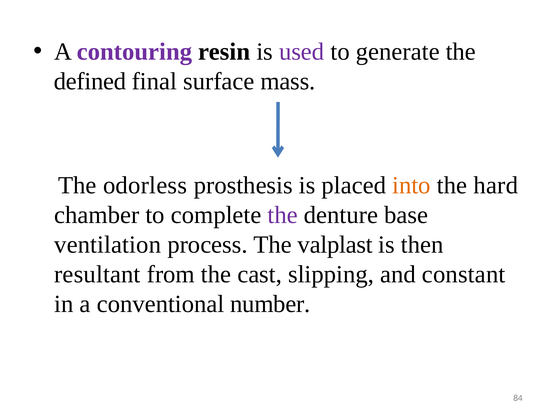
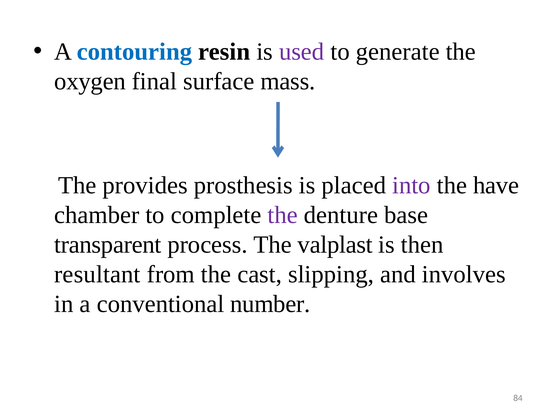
contouring colour: purple -> blue (134, 52)
defined: defined -> oxygen (90, 81)
odorless: odorless -> provides (145, 185)
into colour: orange -> purple (411, 185)
hard: hard -> have (496, 185)
ventilation: ventilation -> transparent (108, 245)
constant: constant -> involves (464, 274)
